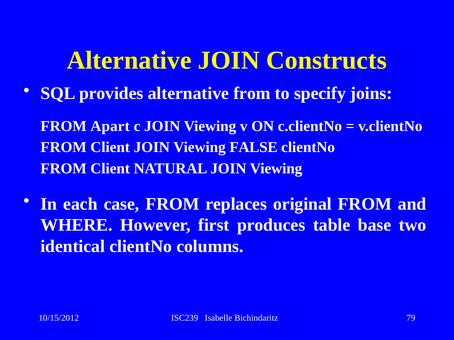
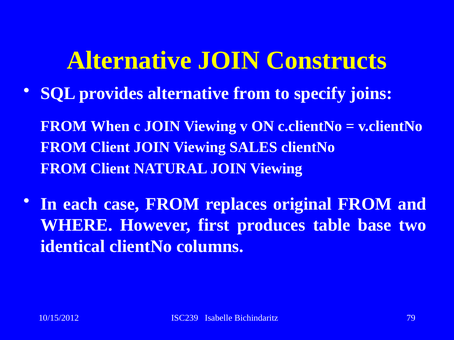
Apart: Apart -> When (110, 126)
FALSE: FALSE -> SALES (253, 148)
